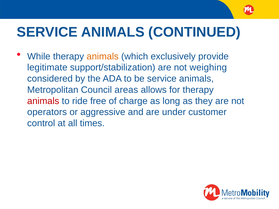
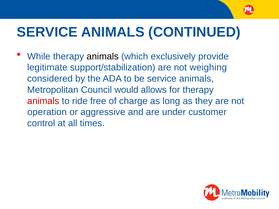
animals colour: orange -> black (103, 56)
areas: areas -> would (126, 90)
operators: operators -> operation (47, 112)
